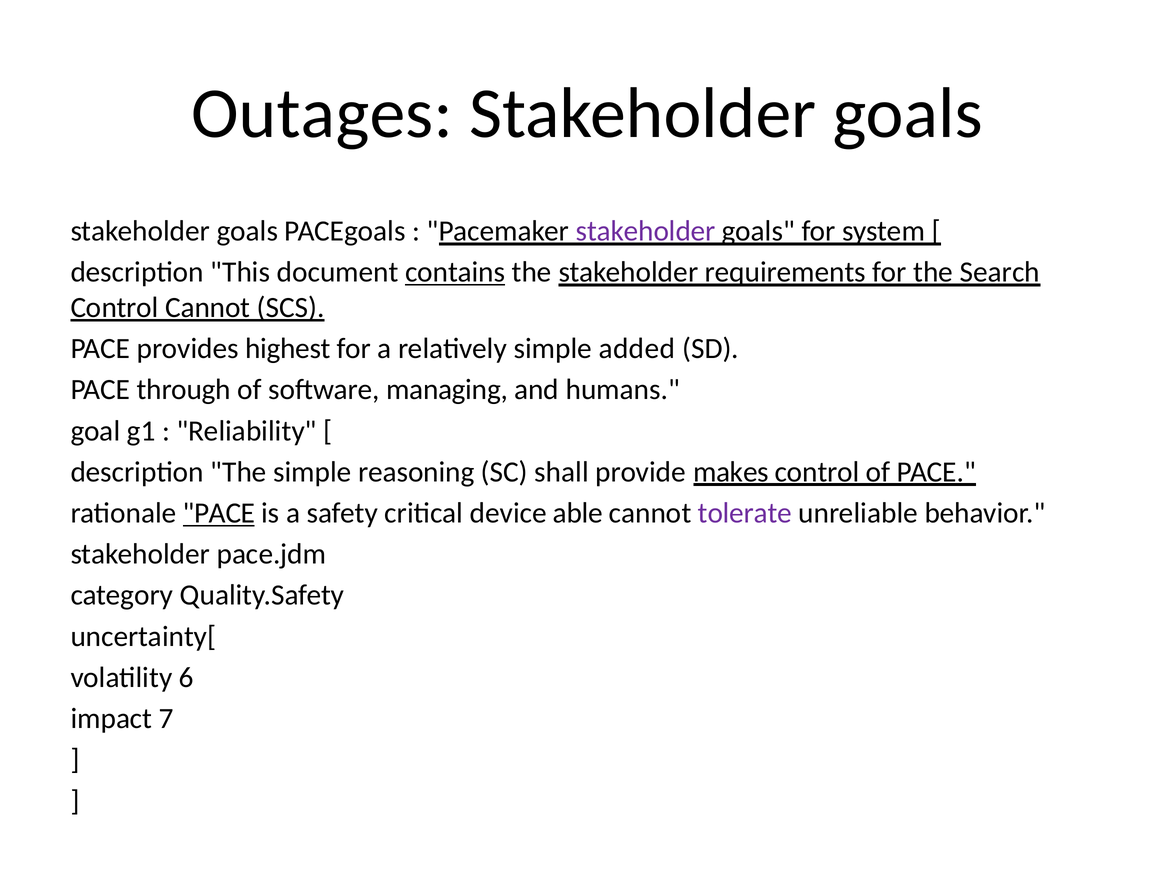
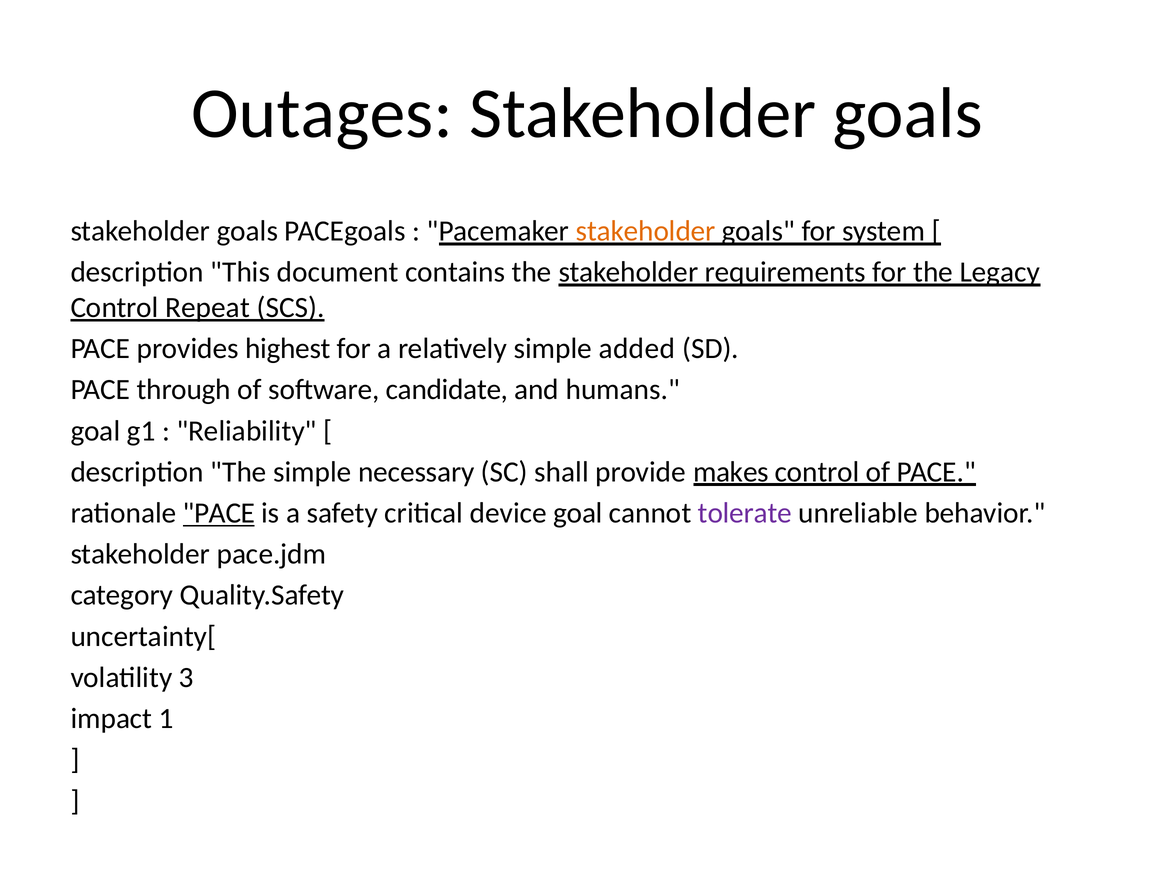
stakeholder colour: purple -> orange (646, 231)
contains underline: present -> none (455, 272)
Search: Search -> Legacy (1000, 272)
Control Cannot: Cannot -> Repeat (208, 308)
managing: managing -> candidate (447, 390)
reasoning: reasoning -> necessary (416, 472)
device able: able -> goal (578, 513)
6: 6 -> 3 (186, 678)
7: 7 -> 1 (166, 719)
